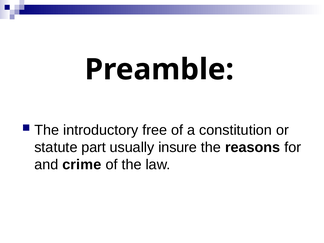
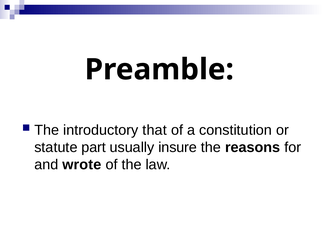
free: free -> that (155, 130)
crime: crime -> wrote (82, 165)
